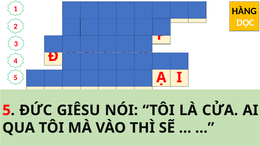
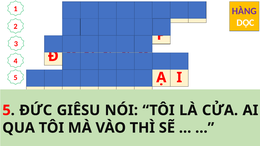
HÀNG colour: black -> purple (244, 11)
